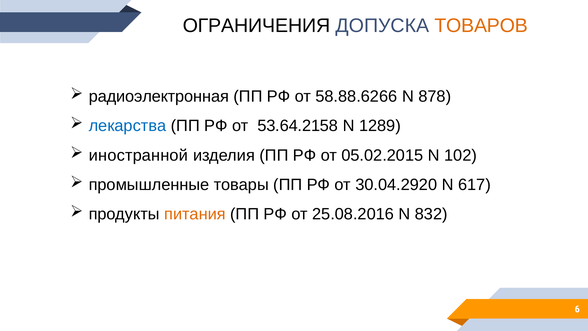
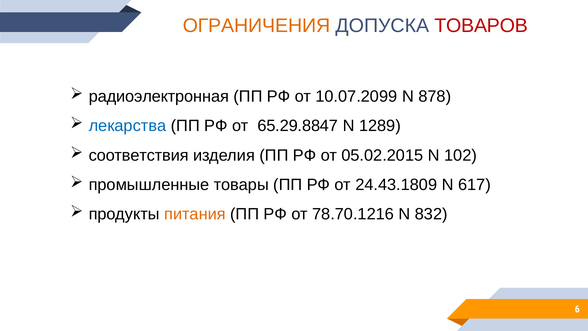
ОГРАНИЧЕНИЯ colour: black -> orange (256, 26)
ТОВАРОВ colour: orange -> red (481, 26)
58.88.6266: 58.88.6266 -> 10.07.2099 (356, 96)
53.64.2158: 53.64.2158 -> 65.29.8847 (298, 126)
иностранной: иностранной -> соответствия (139, 155)
30.04.2920: 30.04.2920 -> 24.43.1809 (396, 185)
25.08.2016: 25.08.2016 -> 78.70.1216 (353, 214)
